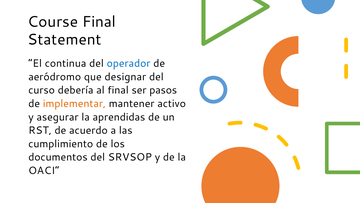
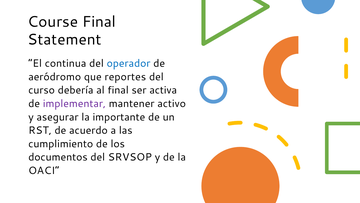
designar: designar -> reportes (125, 77)
pasos: pasos -> activa (163, 90)
implementar colour: orange -> purple (74, 103)
aprendidas: aprendidas -> importante (119, 117)
